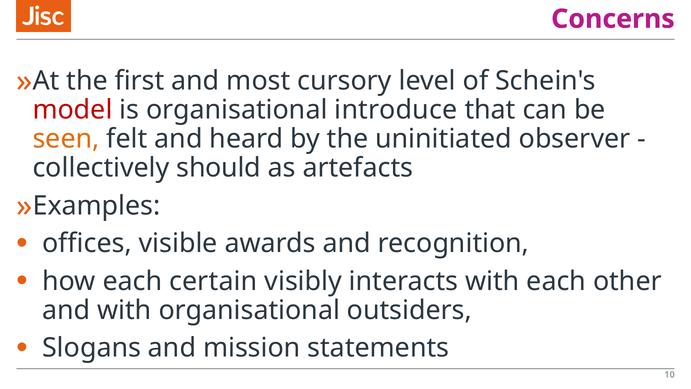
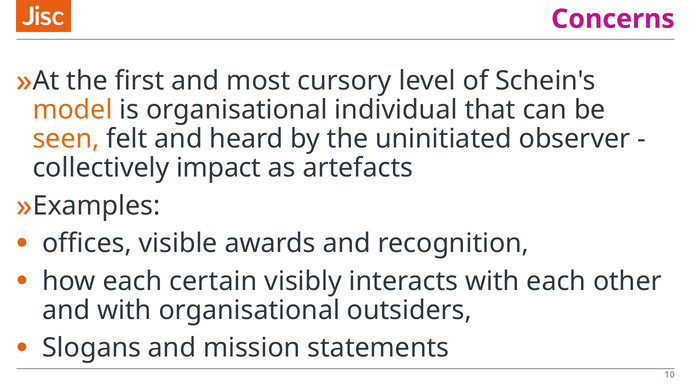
model colour: red -> orange (73, 110)
introduce: introduce -> individual (396, 110)
should: should -> impact (219, 168)
